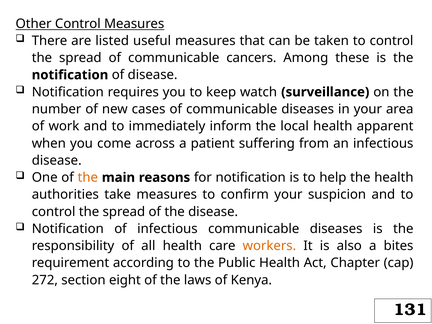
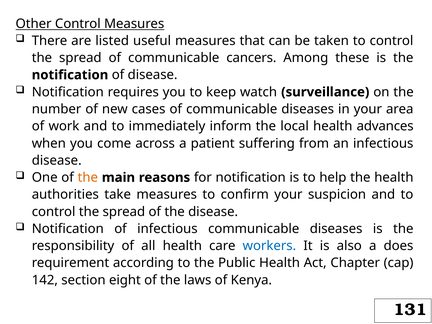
apparent: apparent -> advances (385, 126)
workers colour: orange -> blue (269, 246)
bites: bites -> does (398, 246)
272: 272 -> 142 (45, 280)
